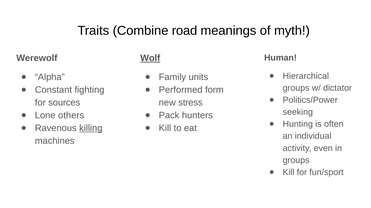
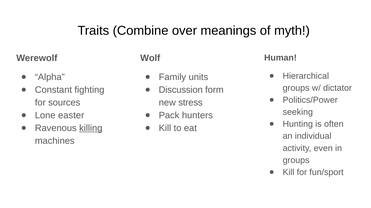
road: road -> over (184, 31)
Wolf underline: present -> none (150, 58)
Performed: Performed -> Discussion (181, 90)
others: others -> easter (71, 116)
